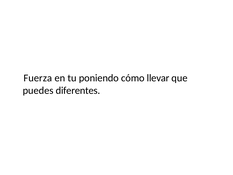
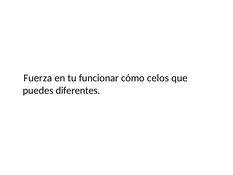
poniendo: poniendo -> funcionar (99, 78)
llevar: llevar -> celos (158, 78)
